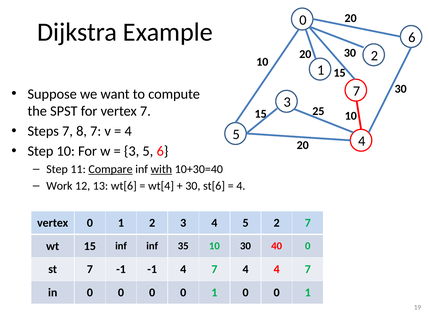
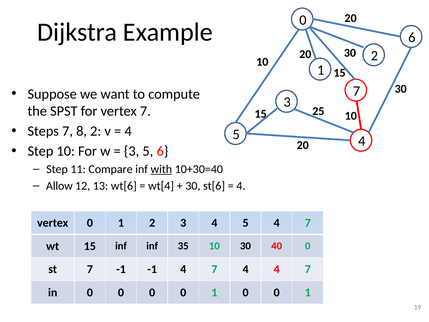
8 7: 7 -> 2 (96, 131)
Compare underline: present -> none (111, 169)
Work: Work -> Allow (59, 186)
5 2: 2 -> 4 (277, 223)
